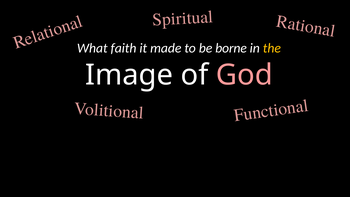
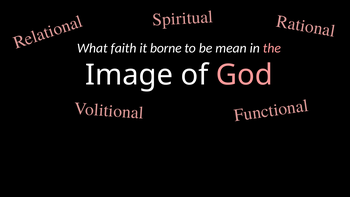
made: made -> borne (166, 48)
borne: borne -> mean (231, 48)
the colour: yellow -> pink (272, 48)
